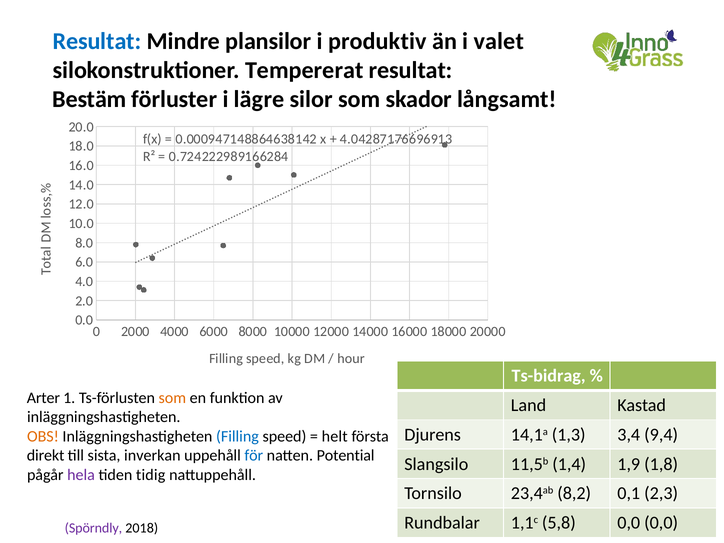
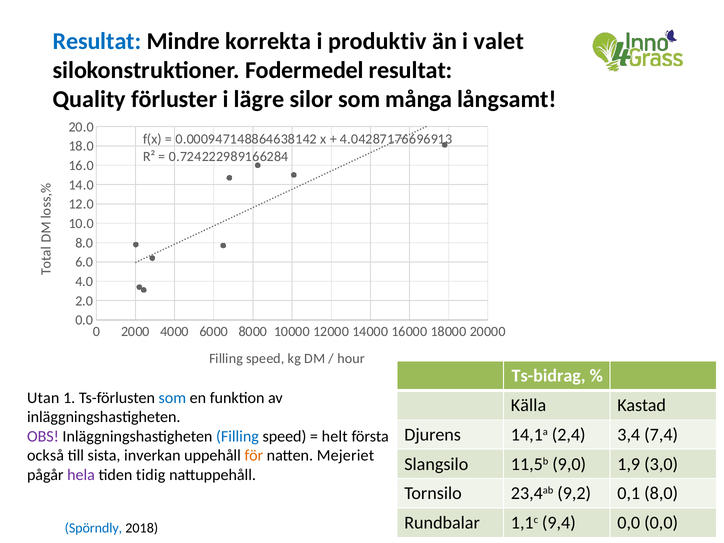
plansilor: plansilor -> korrekta (268, 41)
Tempererat: Tempererat -> Fodermedel (304, 70)
Bestäm: Bestäm -> Quality (89, 99)
skador: skador -> många (419, 99)
Arter: Arter -> Utan (43, 398)
som colour: orange -> blue (172, 398)
Land: Land -> Källa (529, 405)
1,3: 1,3 -> 2,4 (569, 435)
9,4: 9,4 -> 7,4 (661, 435)
OBS colour: orange -> purple (43, 436)
direkt: direkt -> också (45, 456)
för colour: blue -> orange (254, 456)
Potential: Potential -> Mejeriet (345, 456)
1,4: 1,4 -> 9,0 (569, 464)
1,8: 1,8 -> 3,0 (661, 464)
8,2: 8,2 -> 9,2 (574, 493)
2,3: 2,3 -> 8,0 (661, 493)
5,8: 5,8 -> 9,4 (559, 523)
Spörndly colour: purple -> blue (93, 528)
